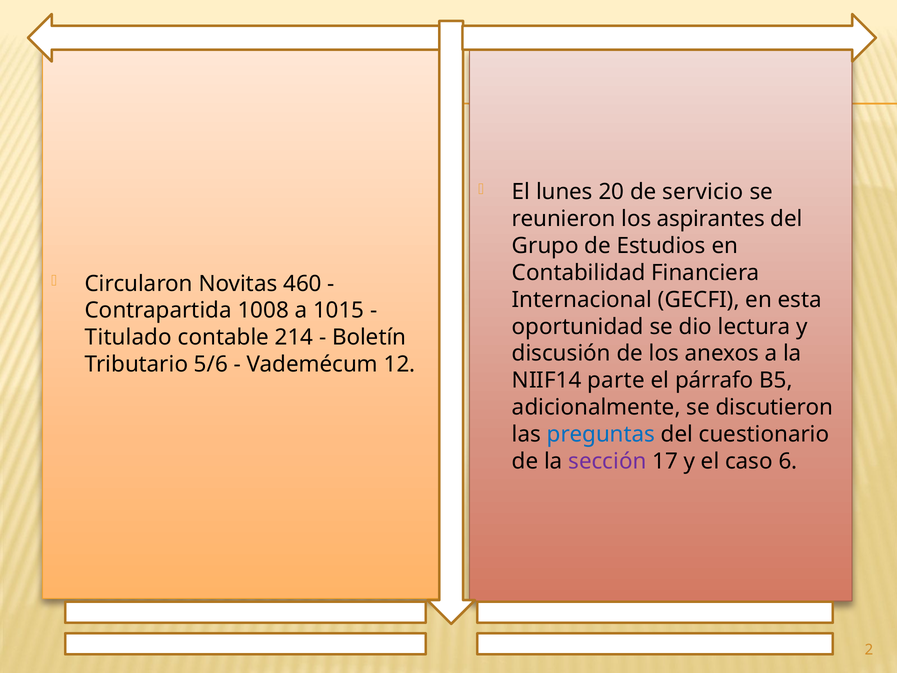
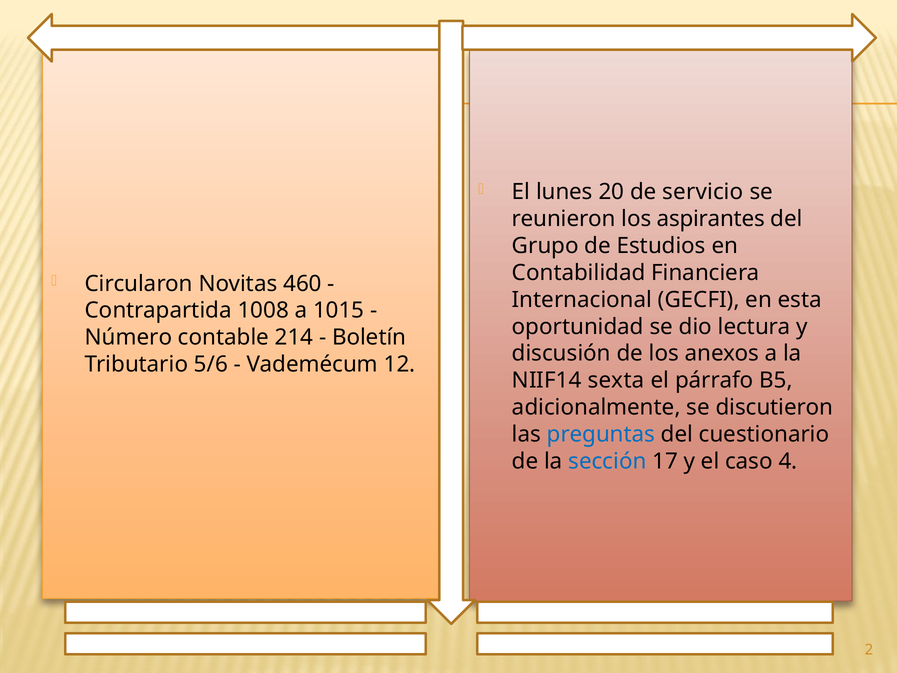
Titulado: Titulado -> Número (129, 337)
parte: parte -> sexta (616, 380)
sección colour: purple -> blue (607, 461)
6: 6 -> 4 (788, 461)
